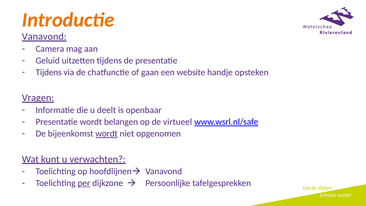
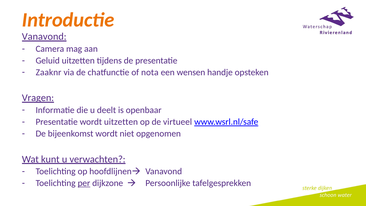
Tijdens: Tijdens -> Zaaknr (49, 72)
gaan: gaan -> nota (150, 72)
website: website -> wensen (191, 72)
wordt belangen: belangen -> uitzetten (121, 122)
wordt underline: present -> none (107, 134)
